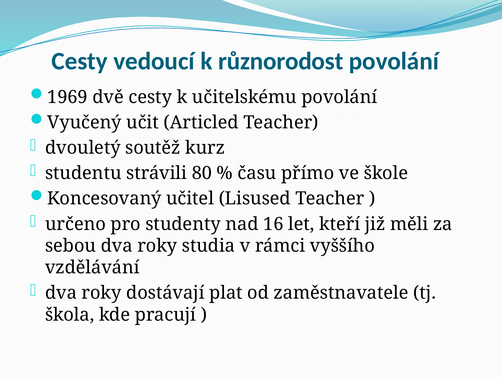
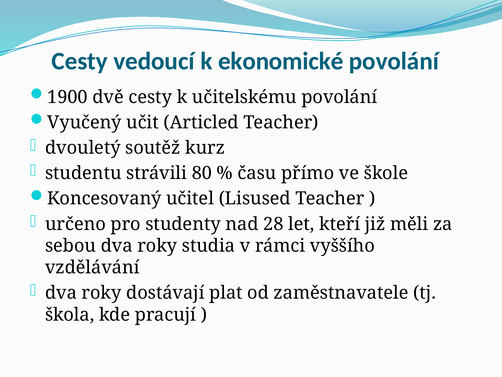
různorodost: různorodost -> ekonomické (281, 61)
1969: 1969 -> 1900 (68, 97)
16: 16 -> 28 (273, 224)
